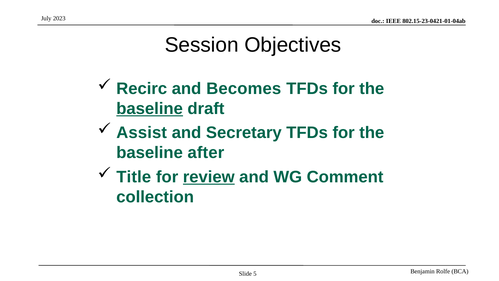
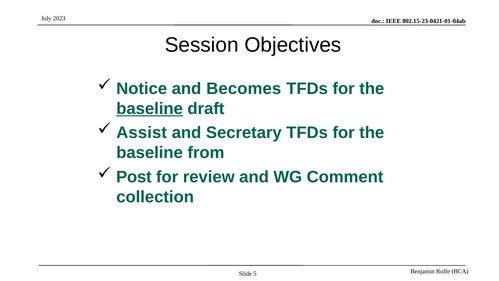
Recirc: Recirc -> Notice (142, 89)
after: after -> from (206, 153)
Title: Title -> Post (134, 177)
review underline: present -> none (209, 177)
